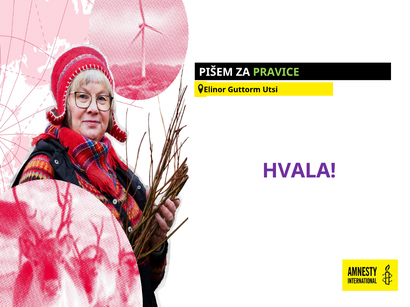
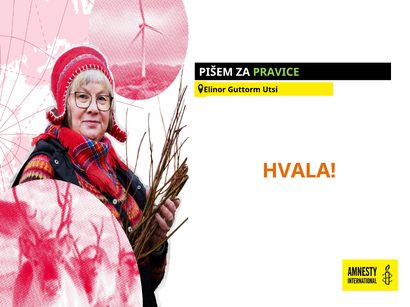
HVALA colour: purple -> orange (299, 171)
